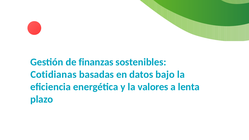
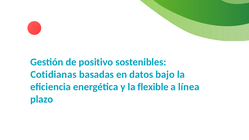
finanzas: finanzas -> positivo (96, 62)
valores: valores -> flexible (153, 87)
lenta: lenta -> línea (189, 87)
